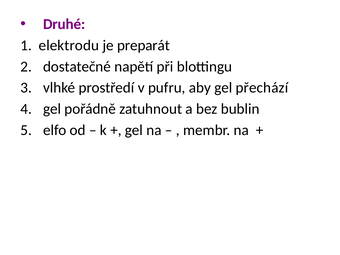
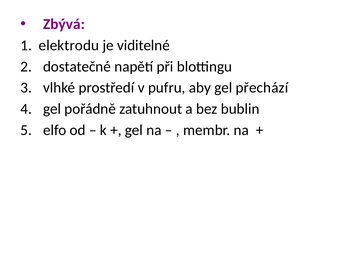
Druhé: Druhé -> Zbývá (64, 24)
preparát: preparát -> viditelné (143, 45)
